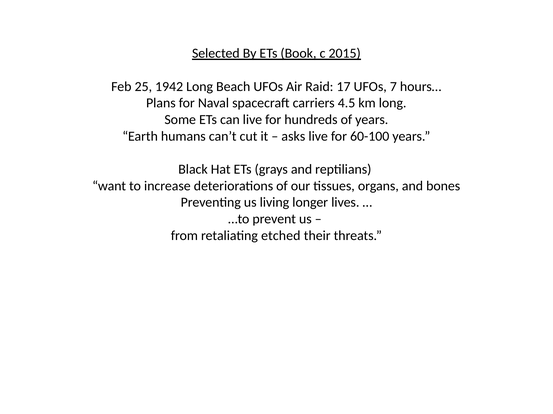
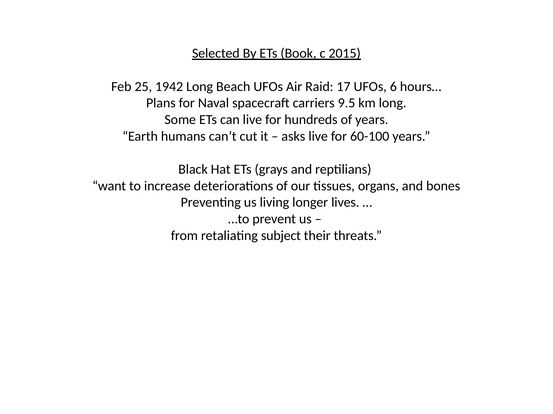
7: 7 -> 6 (393, 87)
4.5: 4.5 -> 9.5 (347, 103)
etched: etched -> subject (281, 236)
